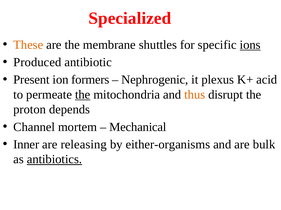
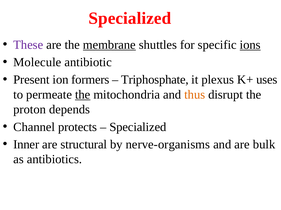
These colour: orange -> purple (28, 45)
membrane underline: none -> present (109, 45)
Produced: Produced -> Molecule (37, 62)
Nephrogenic: Nephrogenic -> Triphosphate (155, 80)
acid: acid -> uses (267, 80)
mortem: mortem -> protects (78, 127)
Mechanical: Mechanical -> Specialized (138, 127)
releasing: releasing -> structural (84, 145)
either-organisms: either-organisms -> nerve-organisms (168, 145)
antibiotics underline: present -> none (54, 160)
